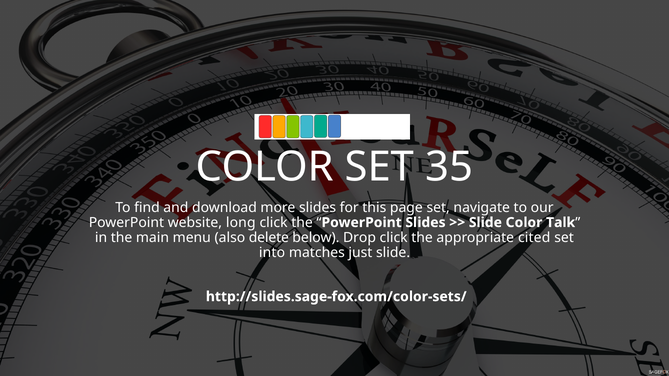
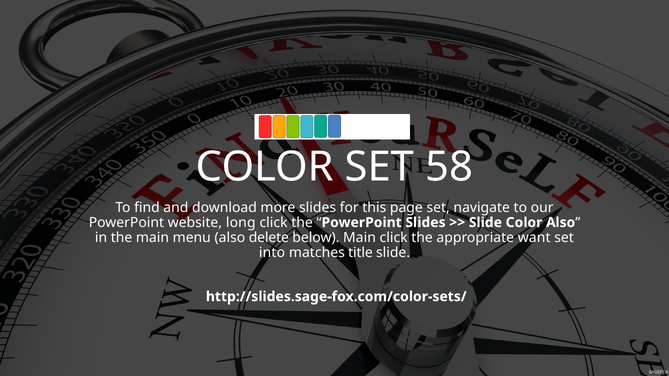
35: 35 -> 58 (449, 167)
Color Talk: Talk -> Also (561, 223)
below Drop: Drop -> Main (359, 238)
cited: cited -> want (534, 238)
just: just -> title (360, 253)
